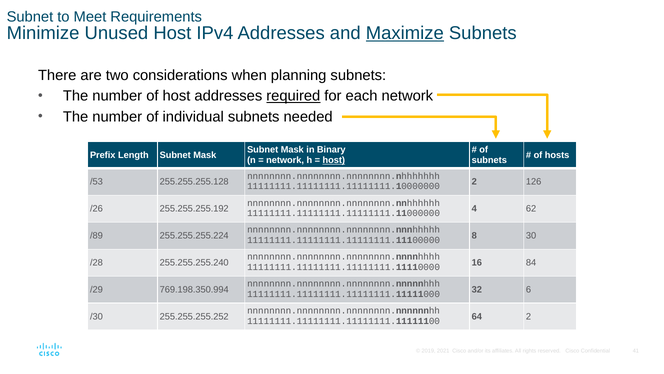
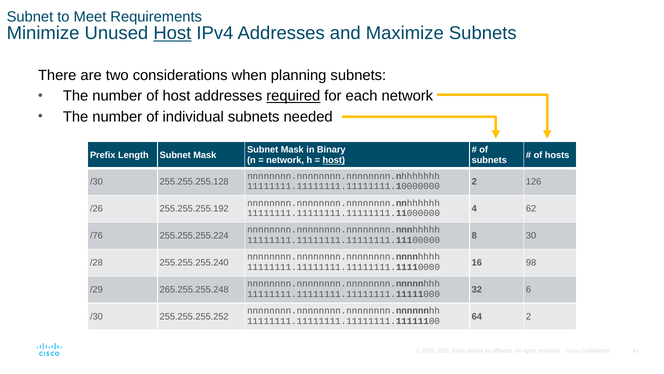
Host underline: none -> present (172, 33)
Maximize underline: present -> none (405, 33)
/53: /53 -> /30 (96, 182)
/89: /89 -> /76 (96, 236)
84: 84 -> 98 (531, 262)
769.198.350.994: 769.198.350.994 -> 265.255.255.248 (194, 289)
